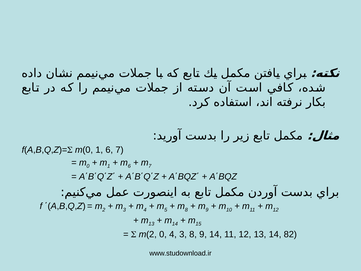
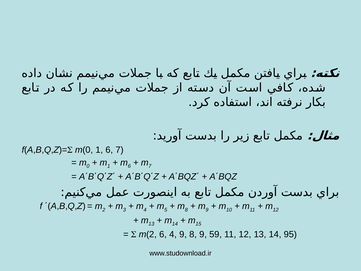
m(2 0: 0 -> 6 (163, 234)
4 3: 3 -> 9 (183, 234)
9 14: 14 -> 59 (216, 234)
82: 82 -> 95 (290, 234)
